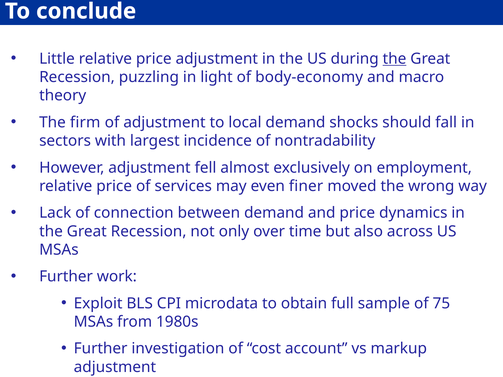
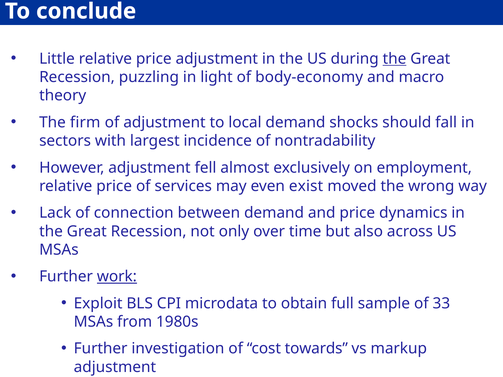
finer: finer -> exist (306, 186)
work underline: none -> present (117, 277)
75: 75 -> 33 (441, 304)
account: account -> towards (316, 349)
